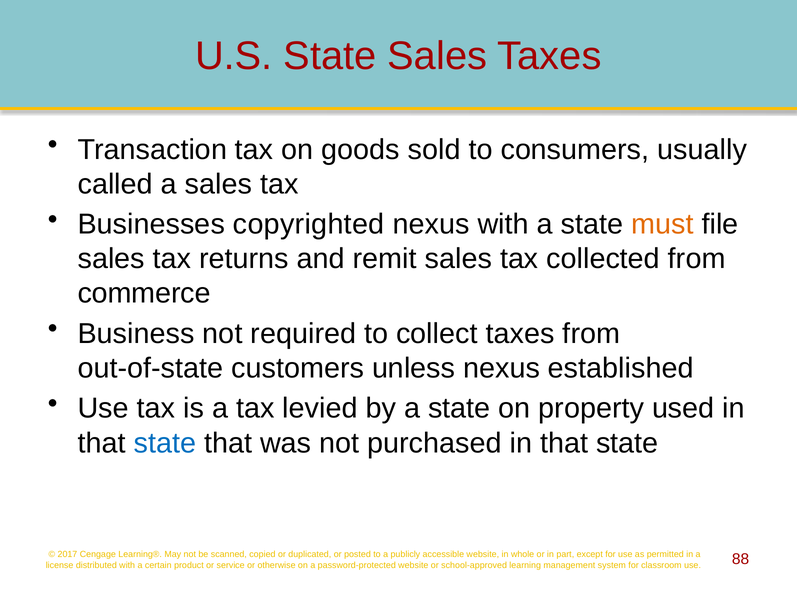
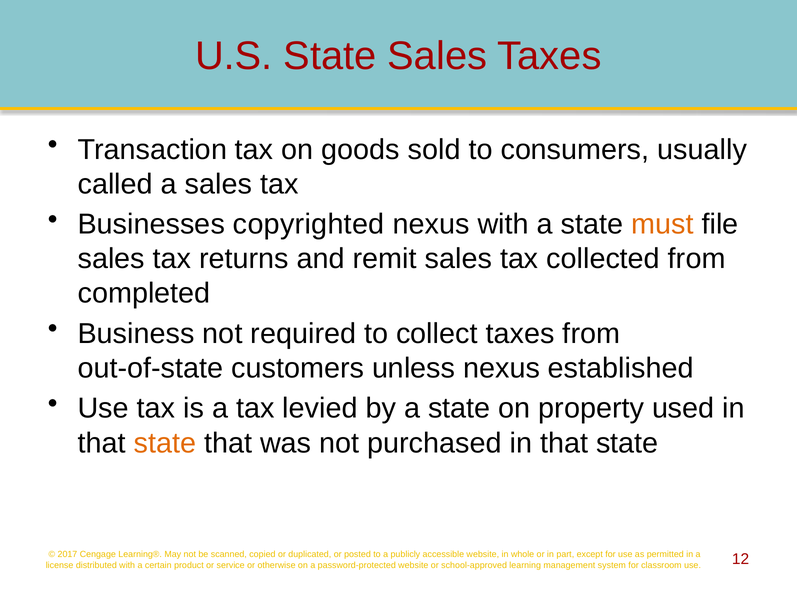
commerce: commerce -> completed (144, 293)
state colour: blue -> orange (165, 443)
88: 88 -> 12 (741, 559)
